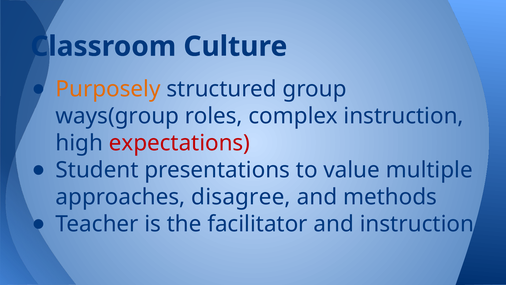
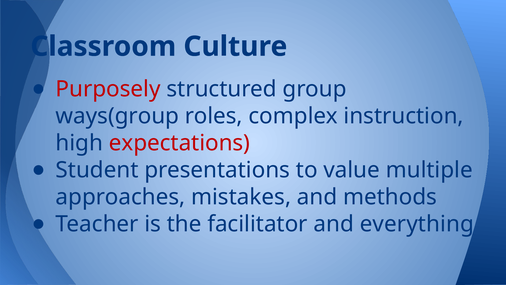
Purposely colour: orange -> red (108, 89)
disagree: disagree -> mistakes (241, 197)
and instruction: instruction -> everything (417, 224)
